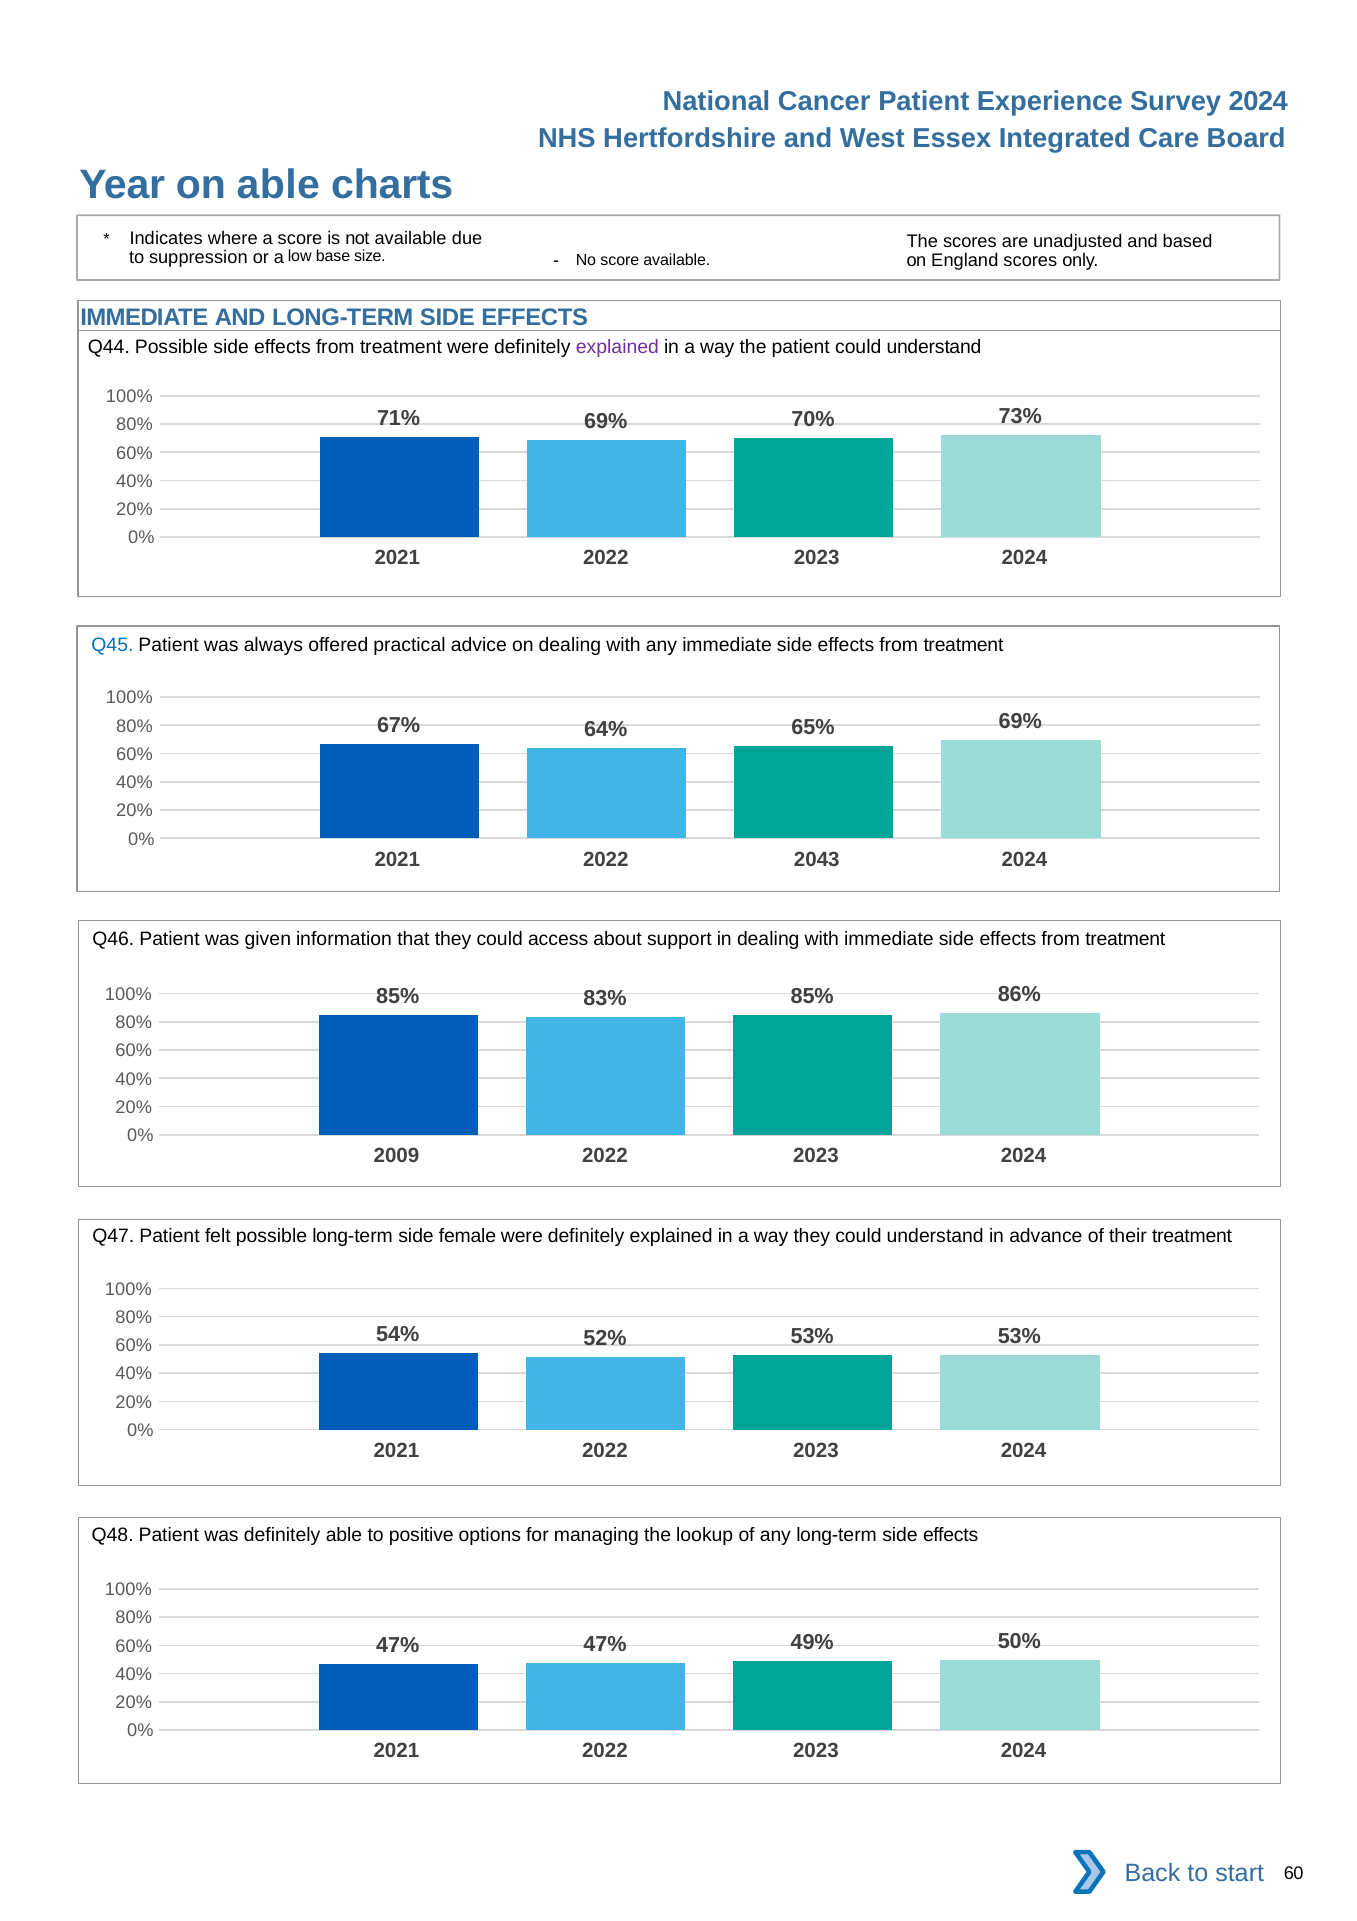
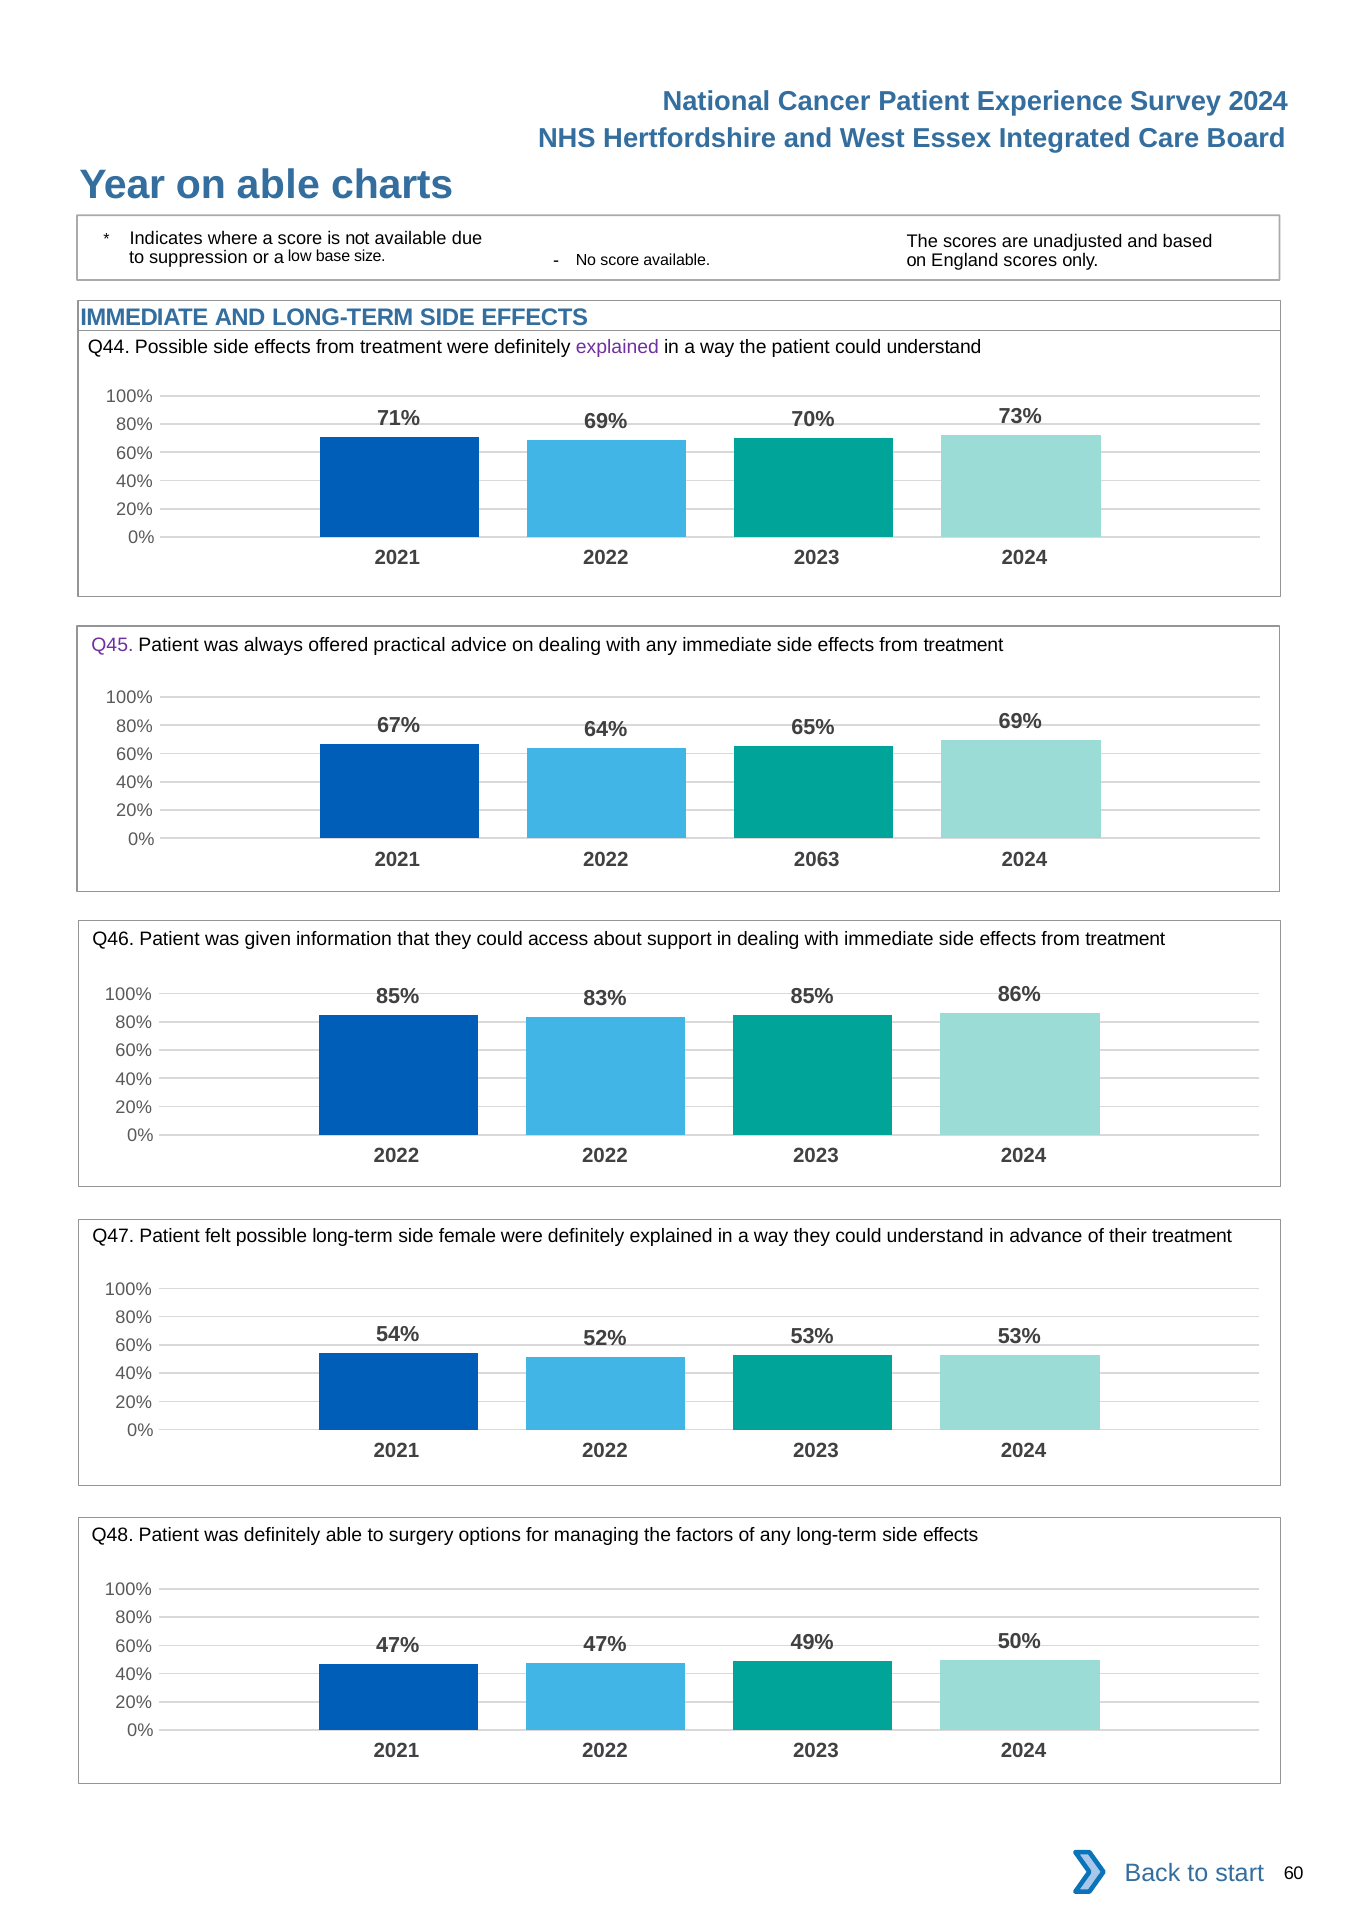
Q45 colour: blue -> purple (112, 645)
2043: 2043 -> 2063 (817, 859)
2009: 2009 -> 2022 (397, 1155)
positive: positive -> surgery (421, 1535)
lookup: lookup -> factors (705, 1535)
